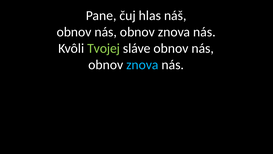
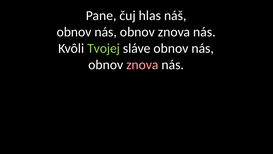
znova colour: light blue -> pink (142, 65)
